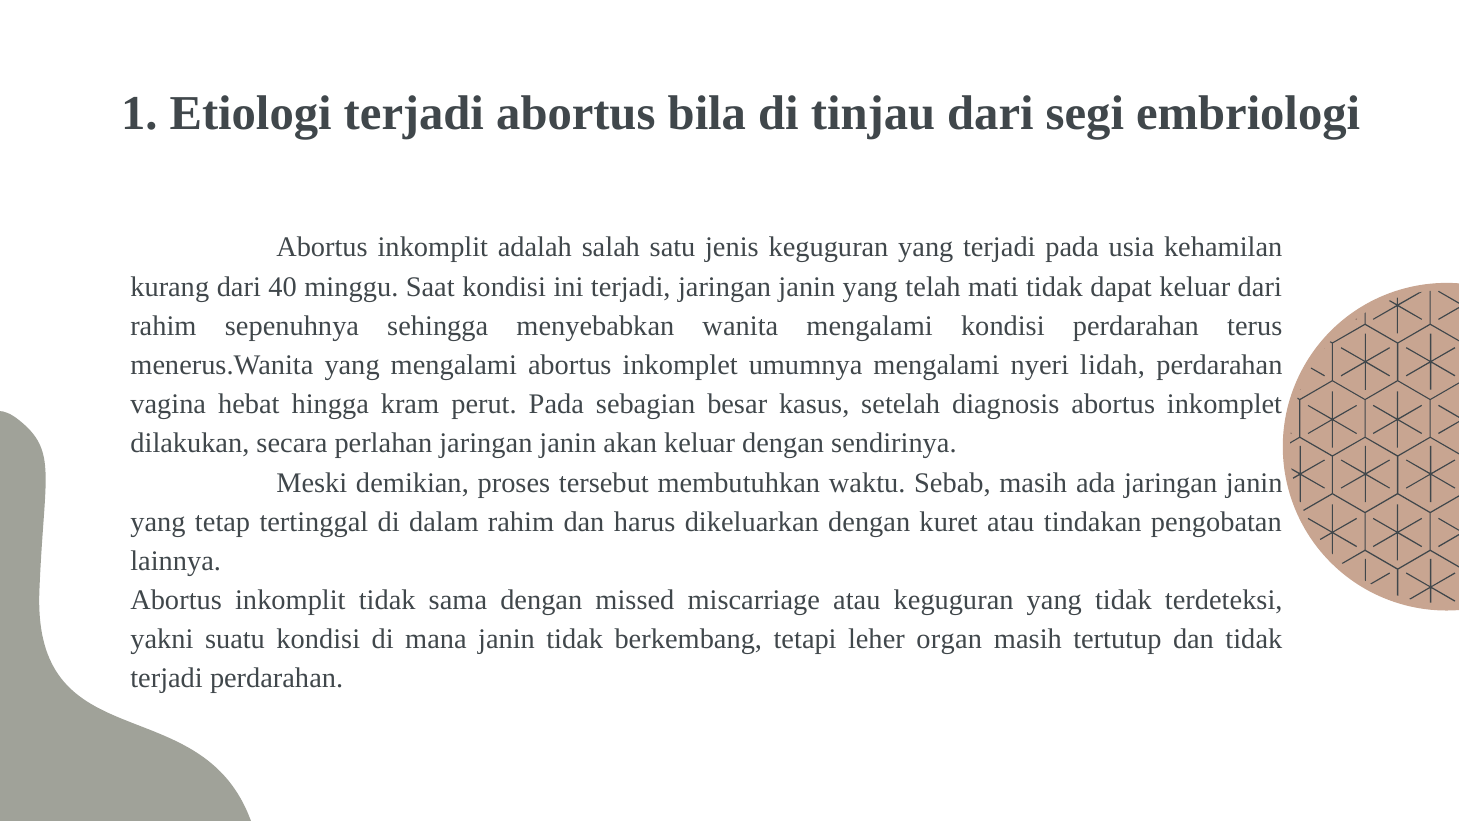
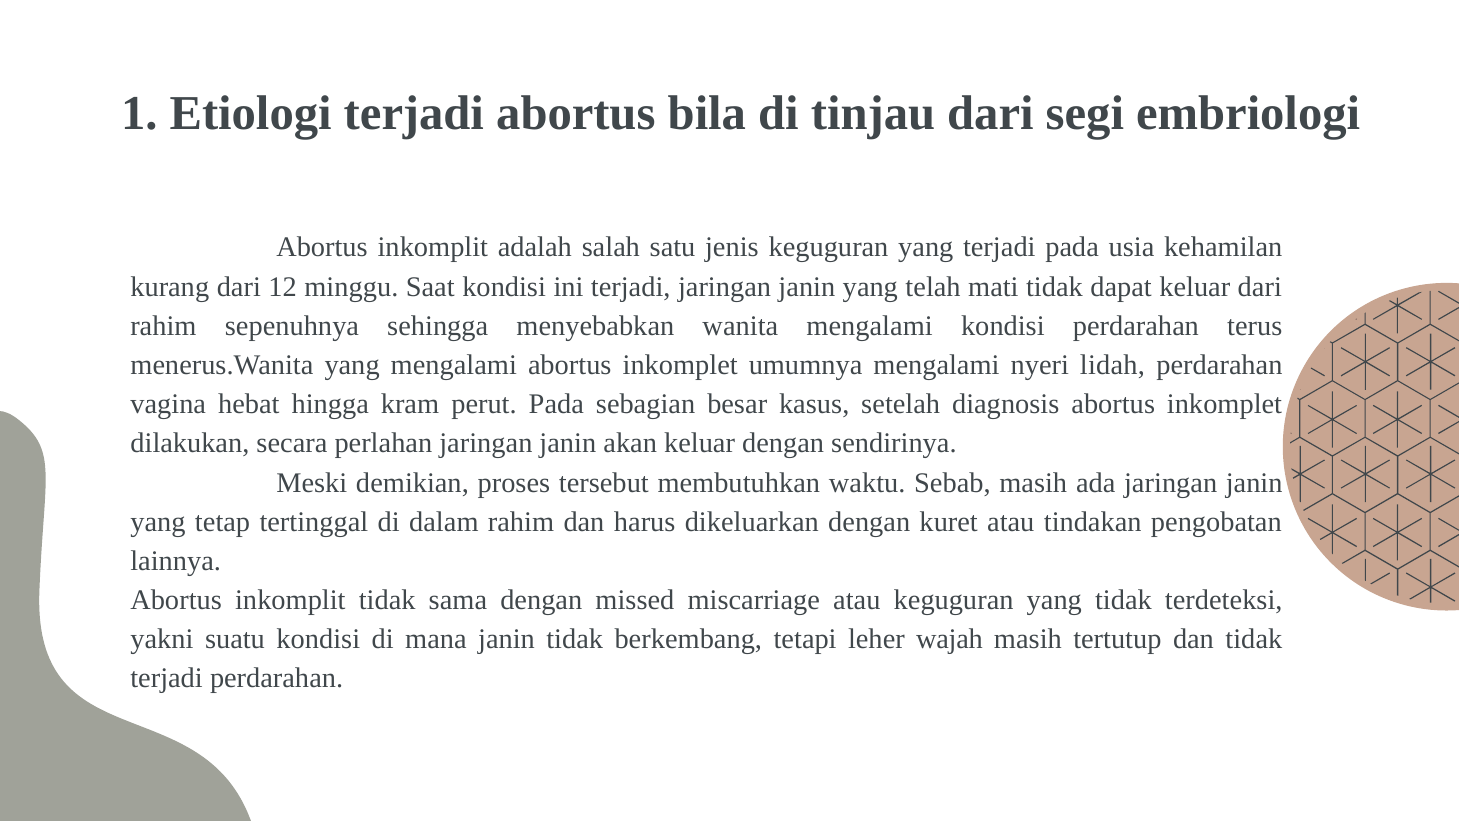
40: 40 -> 12 (283, 287)
organ: organ -> wajah (949, 639)
